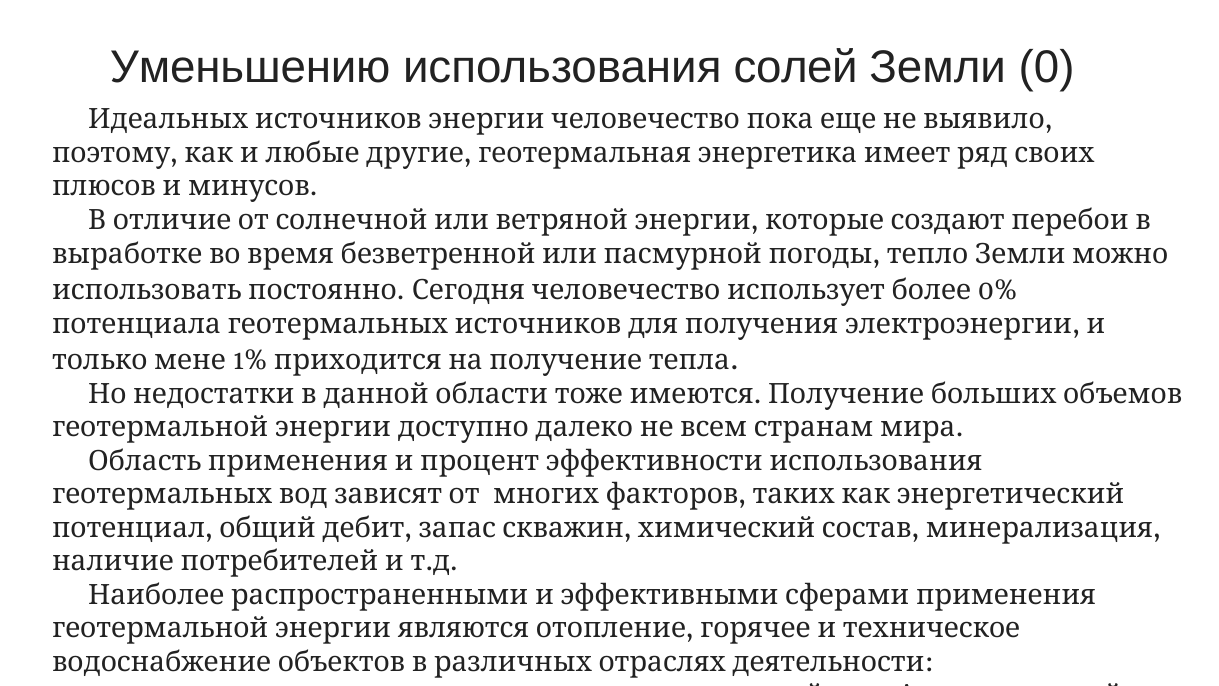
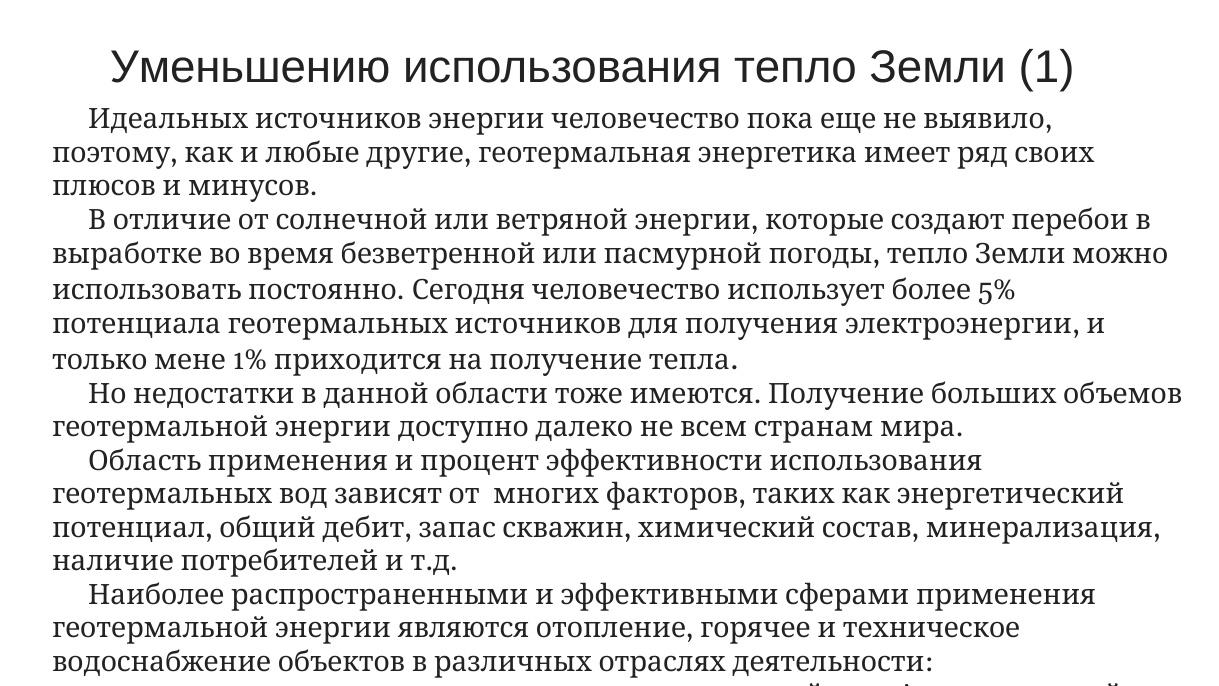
солей: солей -> тепло (795, 67)
0: 0 -> 1 (1047, 67)
0%: 0% -> 5% (997, 290)
